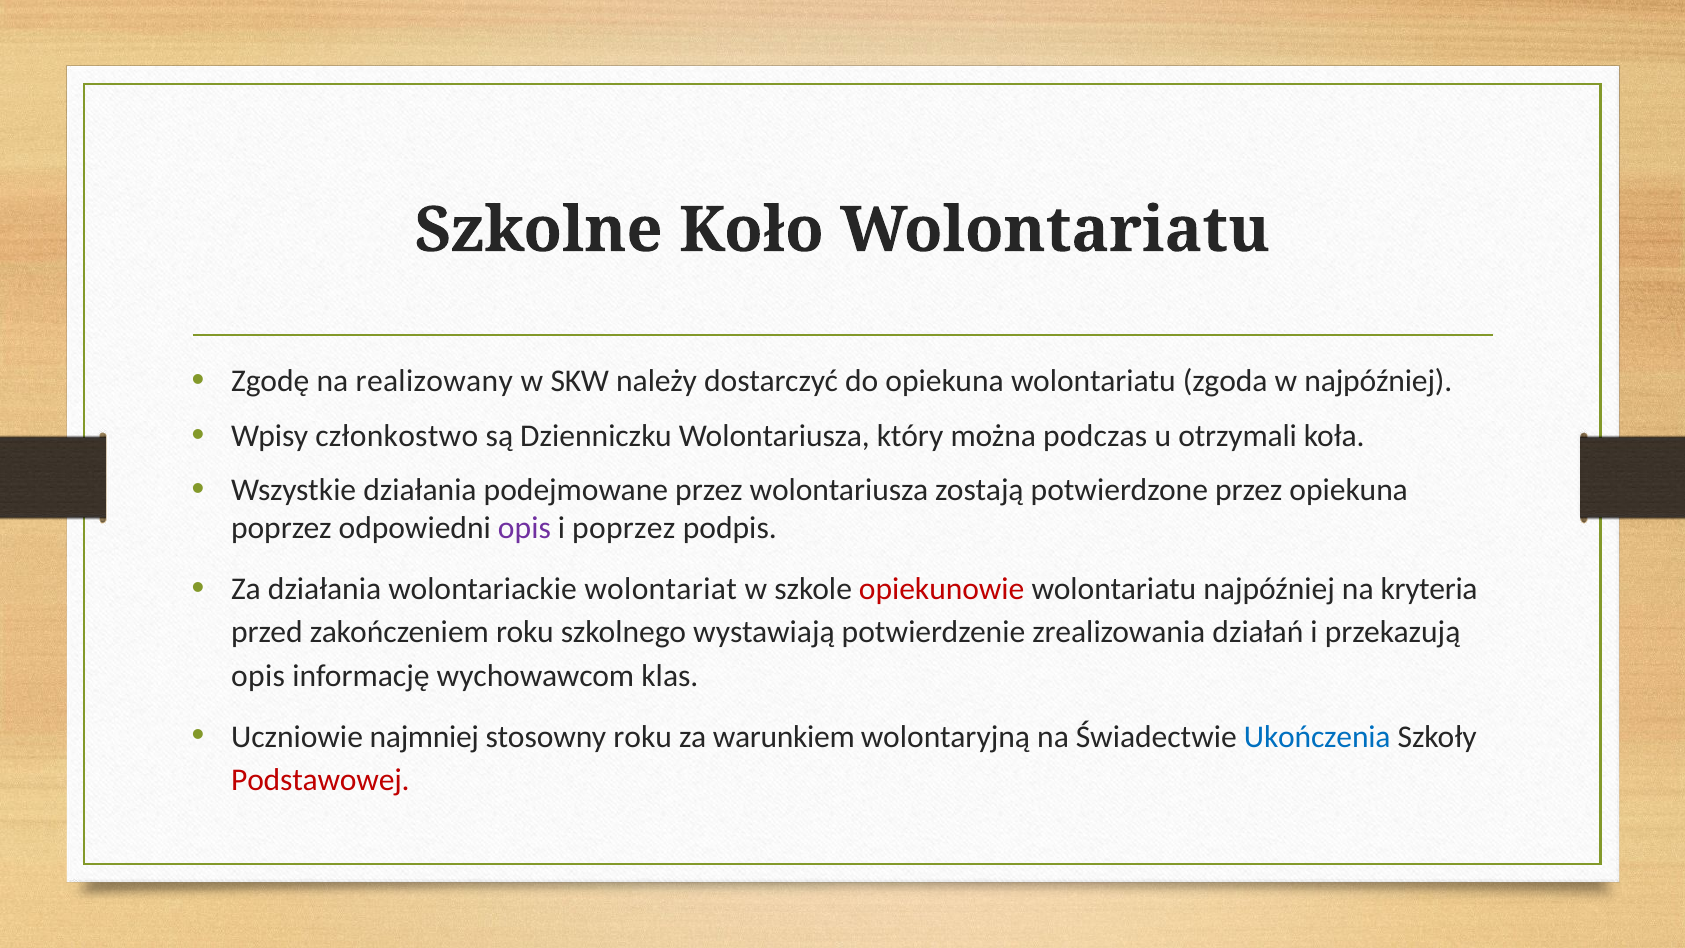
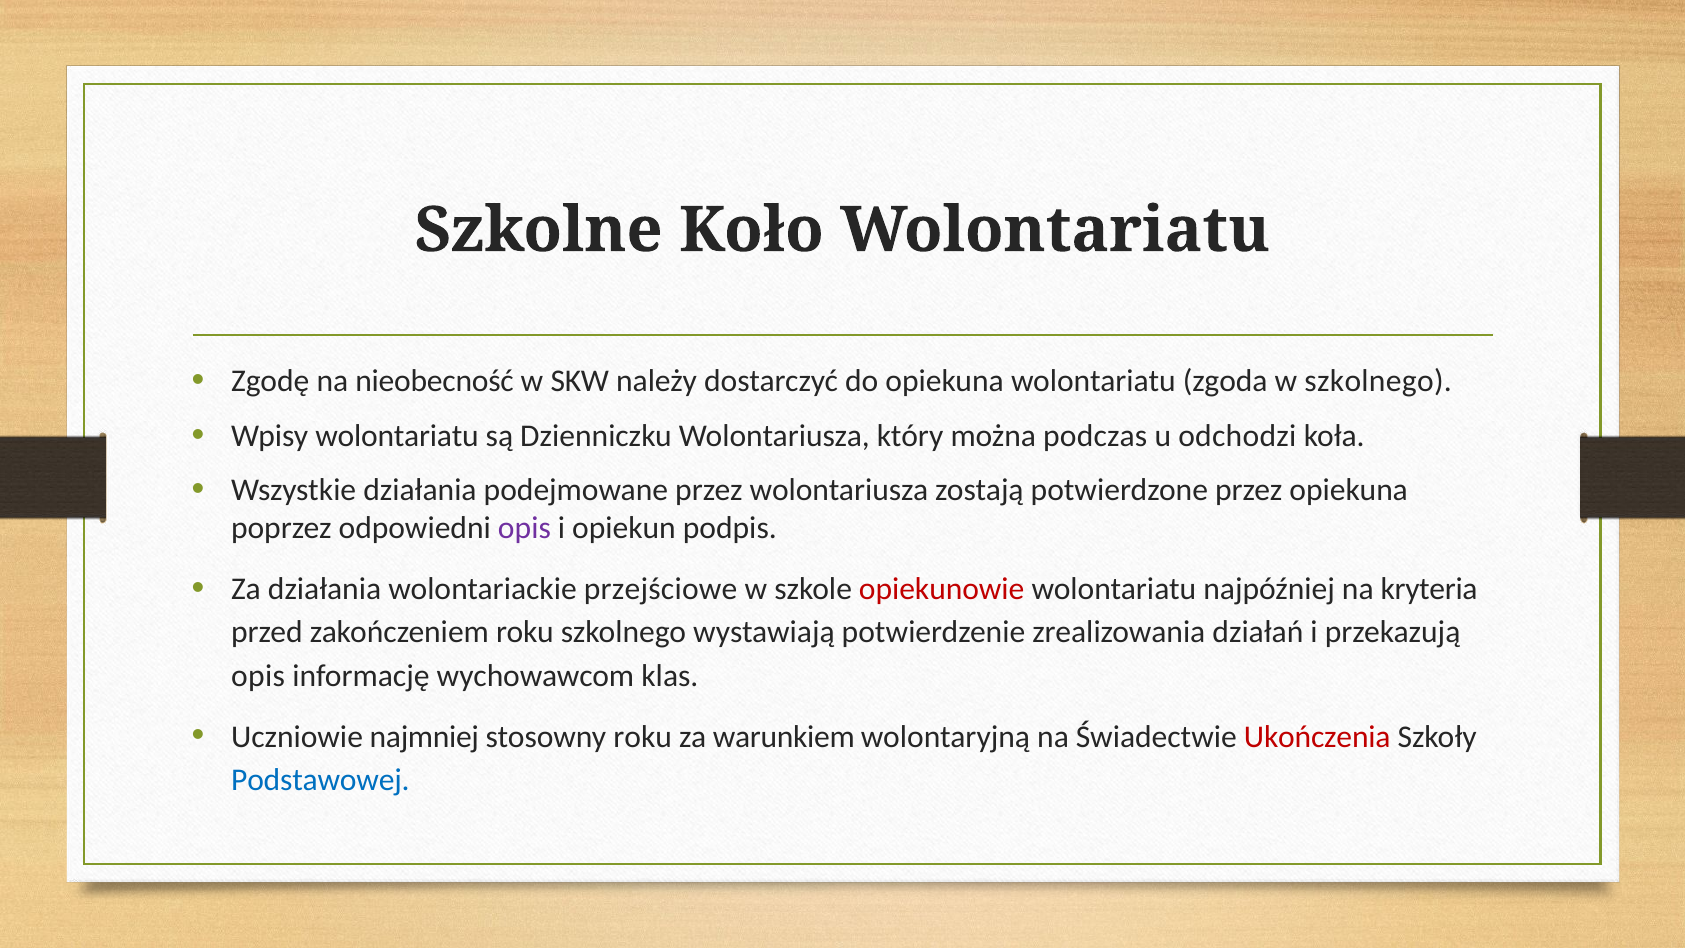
realizowany: realizowany -> nieobecność (435, 381)
w najpóźniej: najpóźniej -> szkolnego (1378, 381)
Wpisy członkostwo: członkostwo -> wolontariatu (397, 436)
otrzymali: otrzymali -> odchodzi (1237, 436)
i poprzez: poprzez -> opiekun (624, 528)
wolontariat: wolontariat -> przejściowe (661, 589)
Ukończenia colour: blue -> red (1317, 736)
Podstawowej colour: red -> blue (320, 780)
